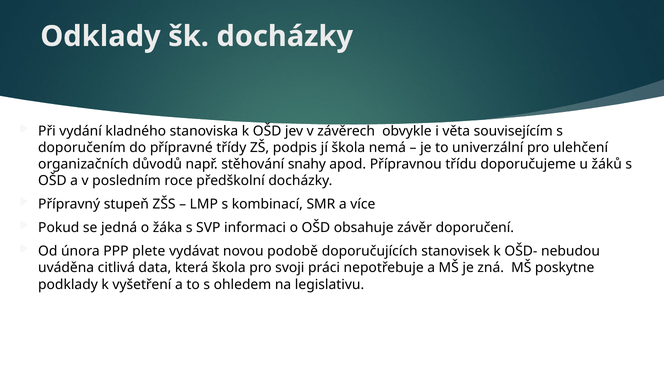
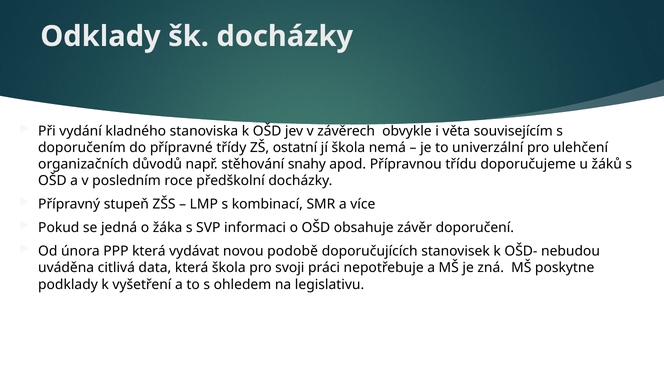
podpis: podpis -> ostatní (295, 148)
PPP plete: plete -> která (149, 252)
